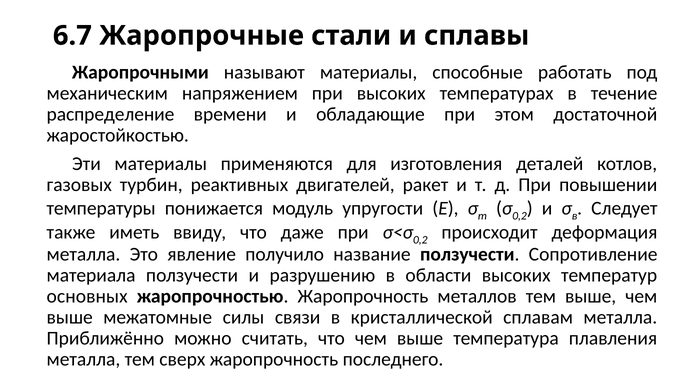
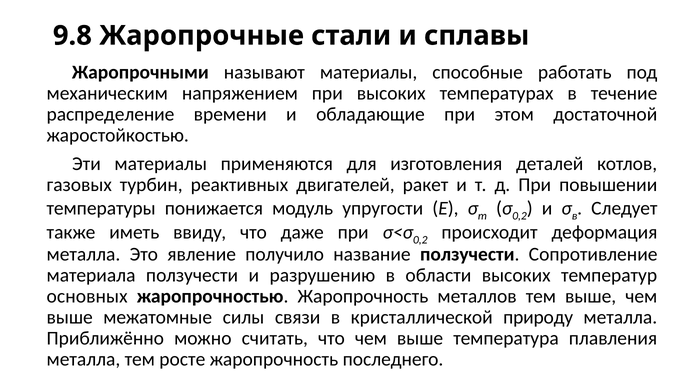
6.7: 6.7 -> 9.8 (72, 36)
сплавам: сплавам -> природу (538, 317)
сверх: сверх -> росте (182, 359)
